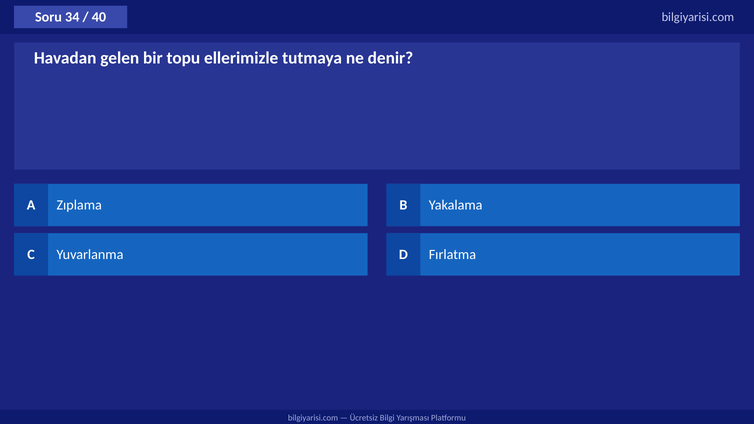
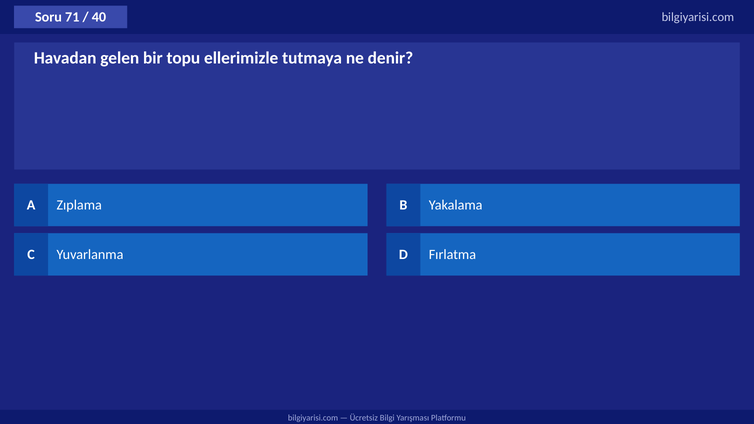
34: 34 -> 71 (72, 17)
